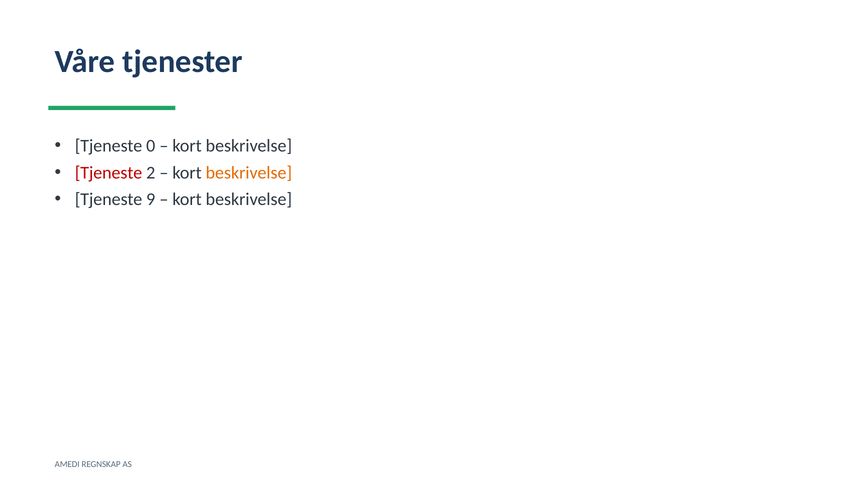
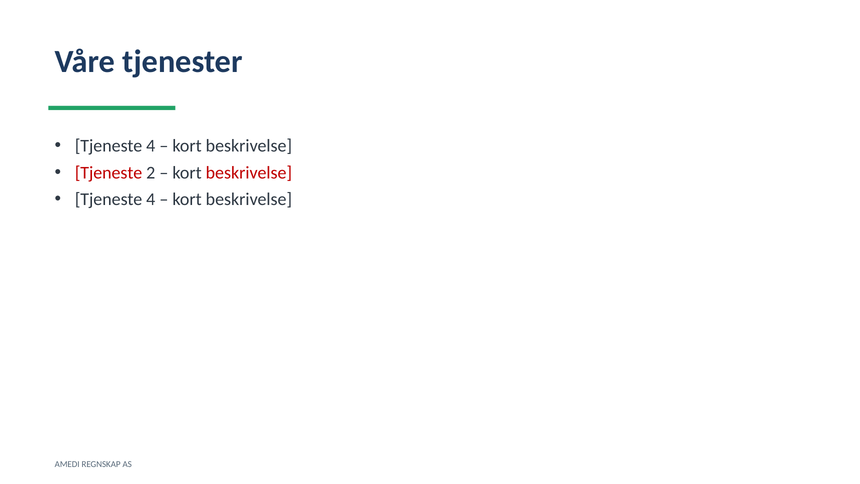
0: 0 -> 4 (151, 146)
beskrivelse colour: orange -> red (249, 173)
9: 9 -> 4 (151, 199)
